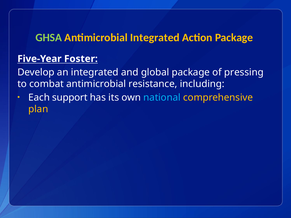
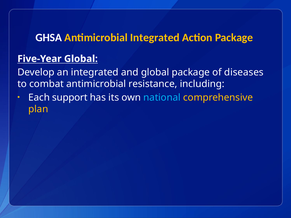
GHSA colour: light green -> white (49, 38)
Five-Year Foster: Foster -> Global (81, 59)
pressing: pressing -> diseases (244, 72)
